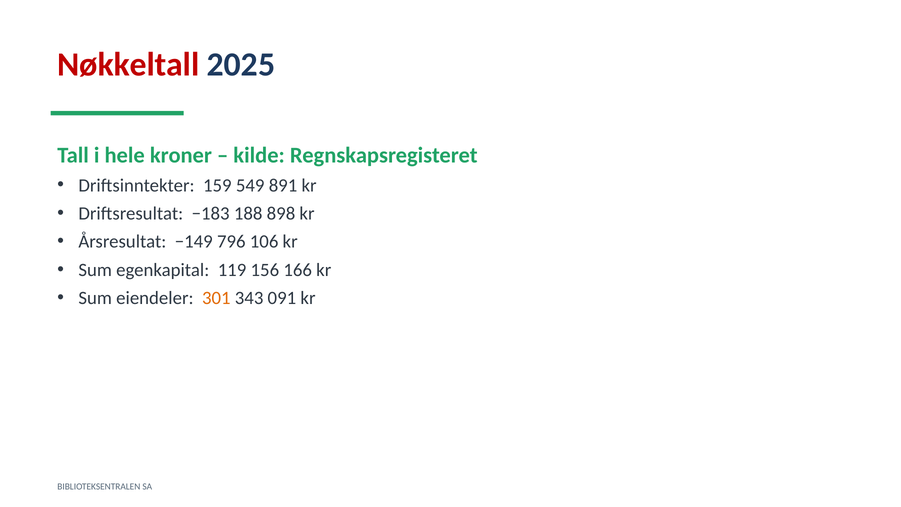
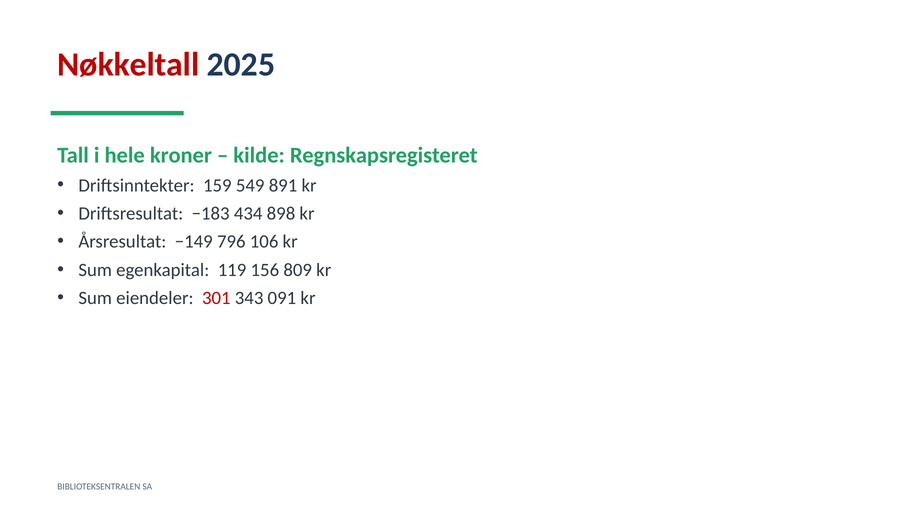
188: 188 -> 434 (248, 213)
166: 166 -> 809 (298, 270)
301 colour: orange -> red (216, 298)
